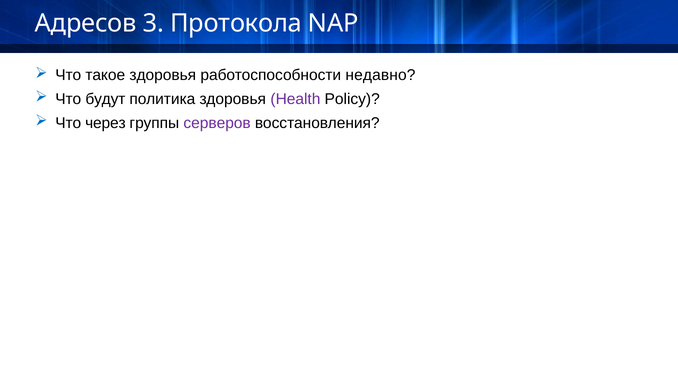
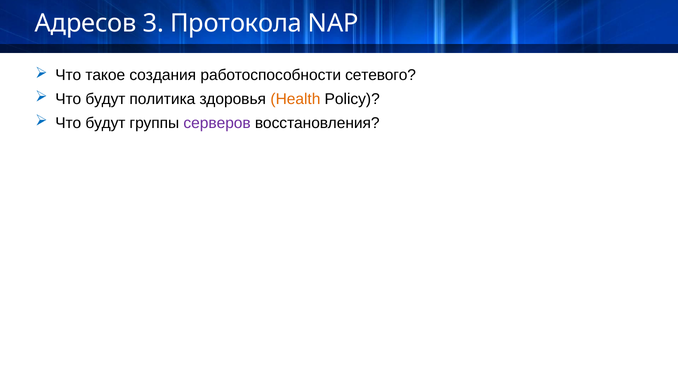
такое здоровья: здоровья -> создания (163, 75)
недавно: недавно -> сетевого (381, 75)
Health colour: purple -> orange (295, 99)
через: через -> будут (105, 123)
